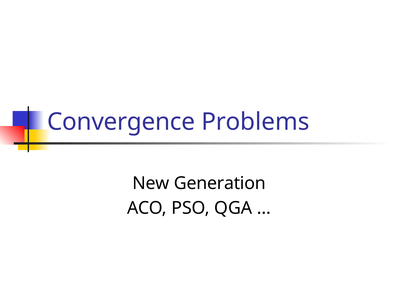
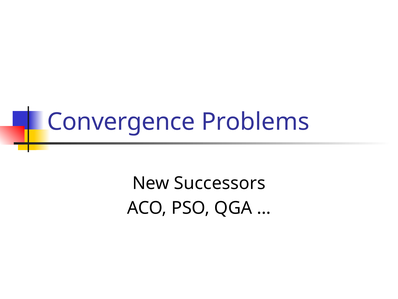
Generation: Generation -> Successors (220, 183)
